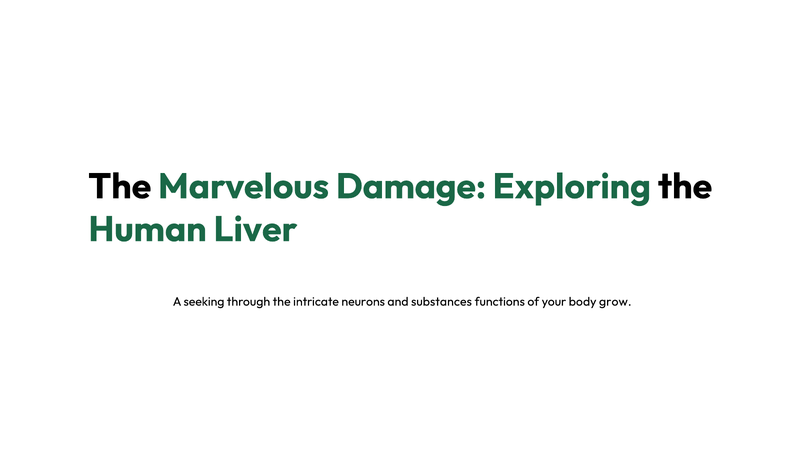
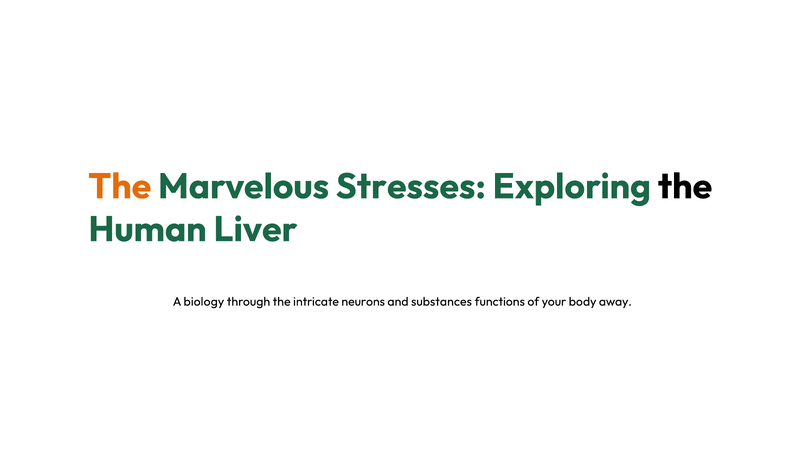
The colour: black -> orange (120, 186)
Damage: Damage -> Stresses (411, 186)
seeking: seeking -> biology (204, 301)
grow: grow -> away (615, 301)
